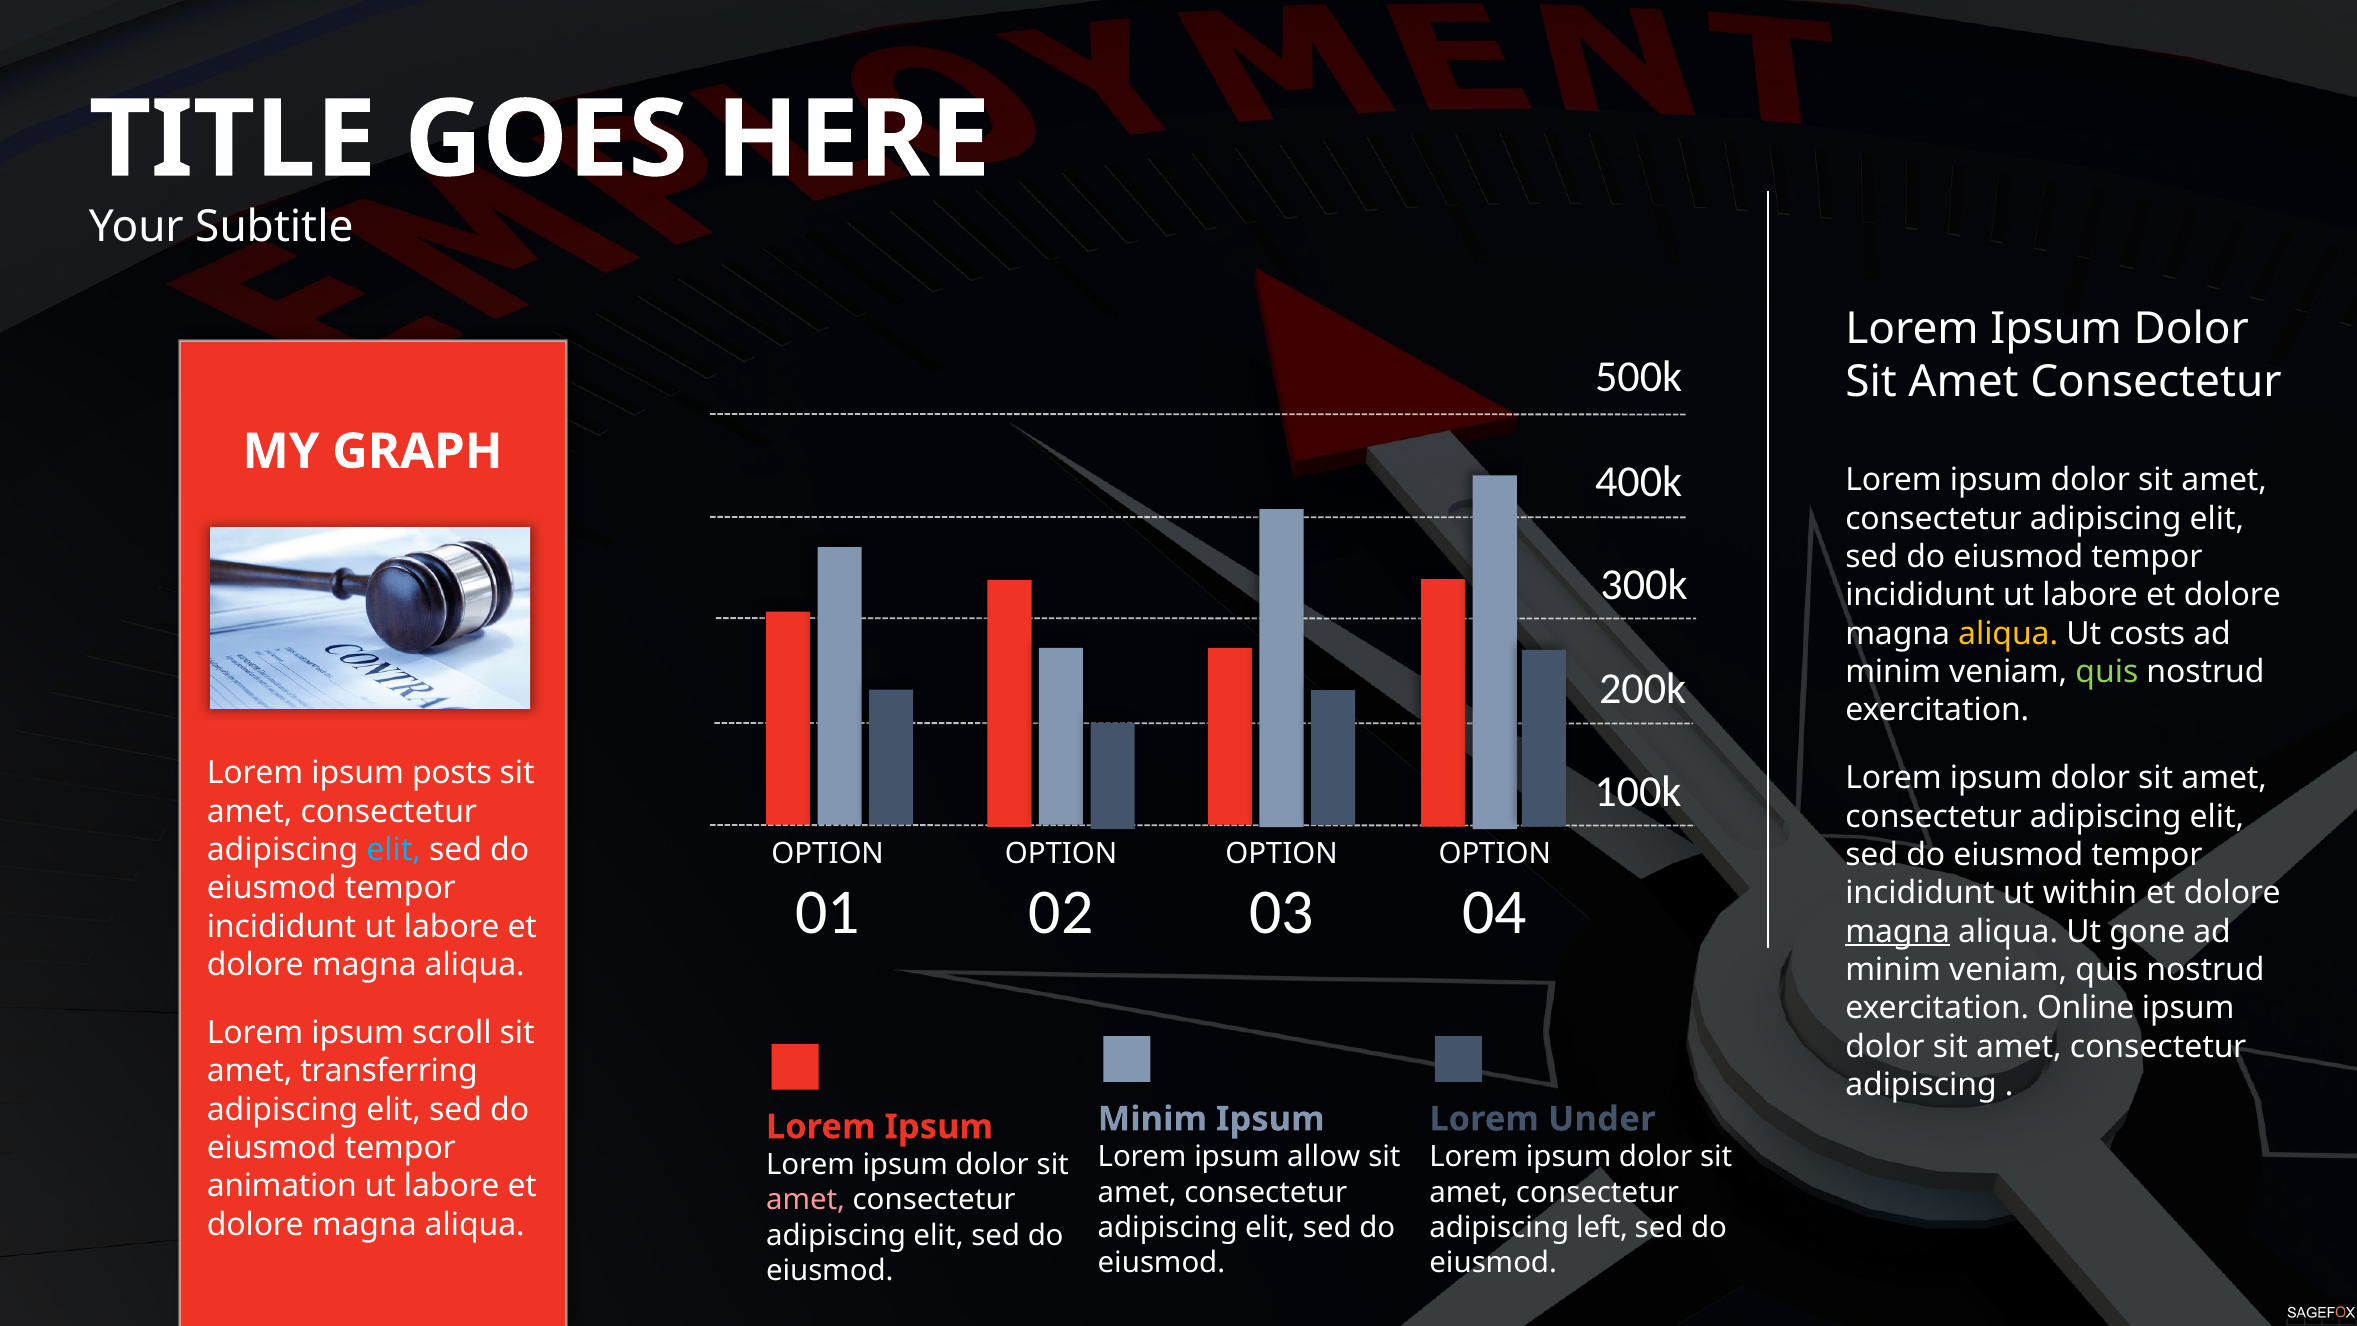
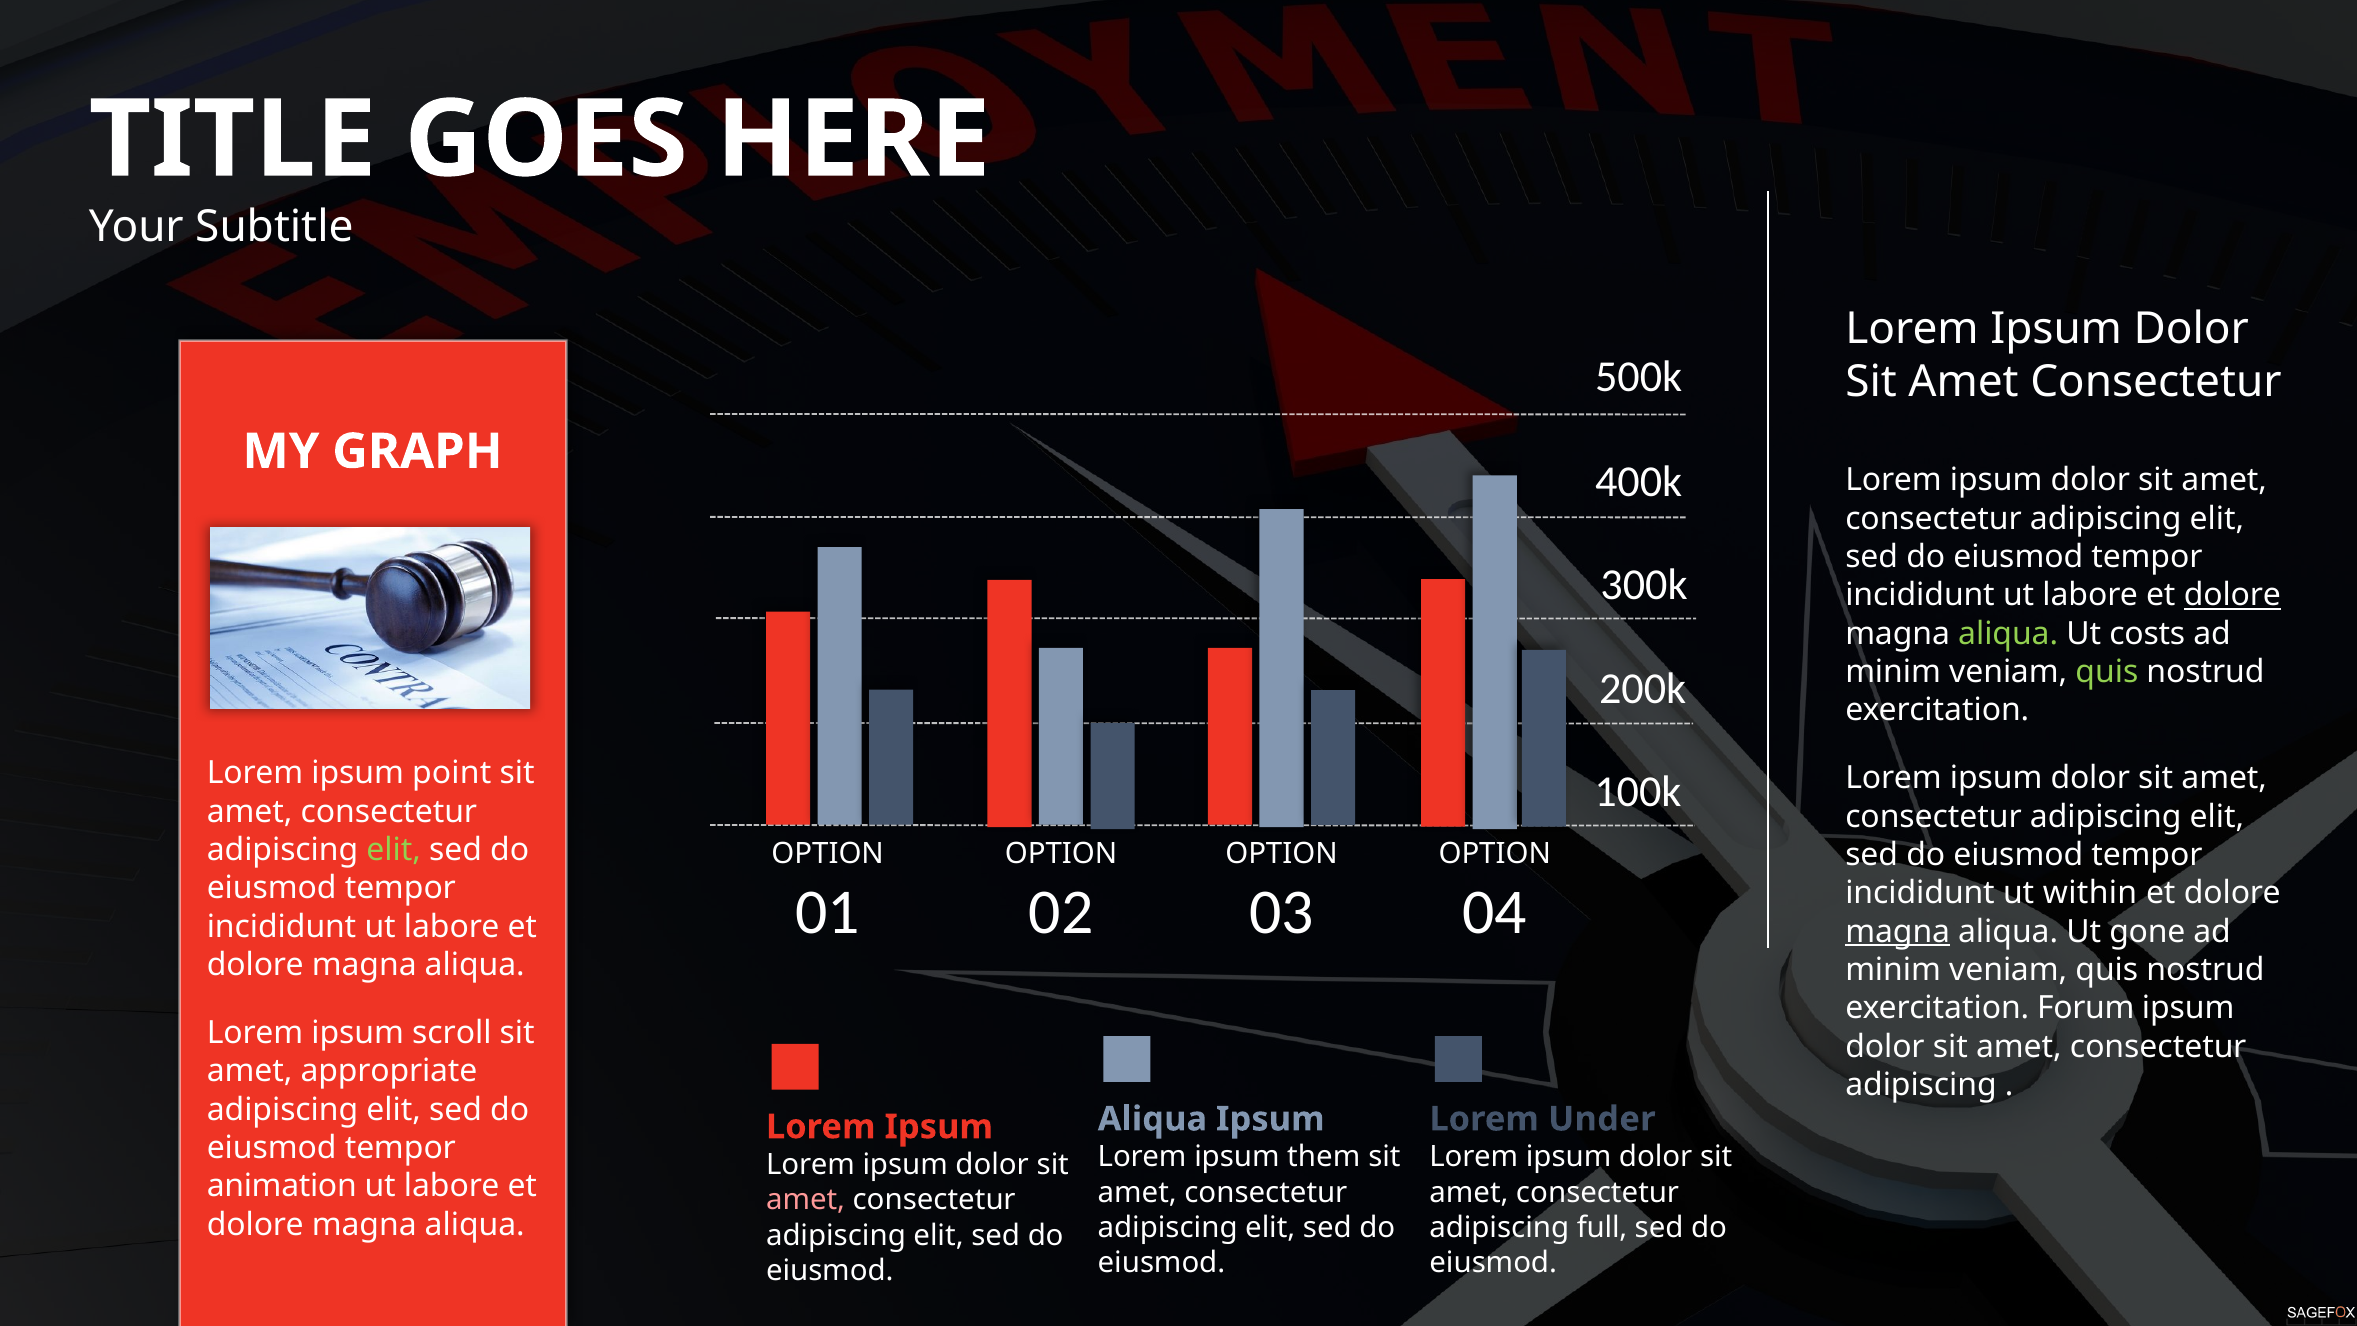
dolore underline: none -> present (2232, 595)
aliqua colour: yellow -> light green (2008, 634)
posts: posts -> point (452, 773)
elit colour: light blue -> light green (394, 850)
Online: Online -> Forum (2086, 1008)
transferring: transferring -> appropriate (389, 1071)
Minim: Minim -> Aliqua (1152, 1119)
allow: allow -> them (1324, 1157)
left: left -> full (1602, 1228)
